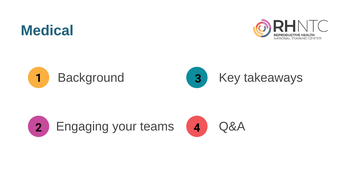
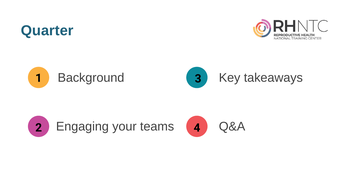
Medical: Medical -> Quarter (47, 31)
